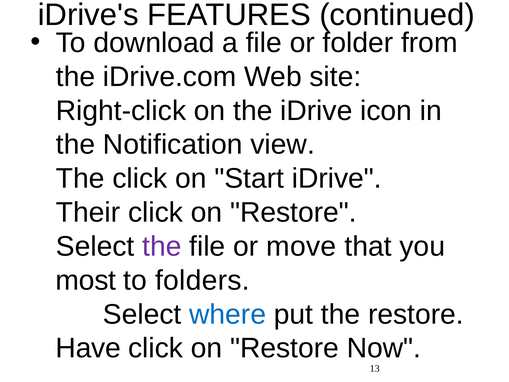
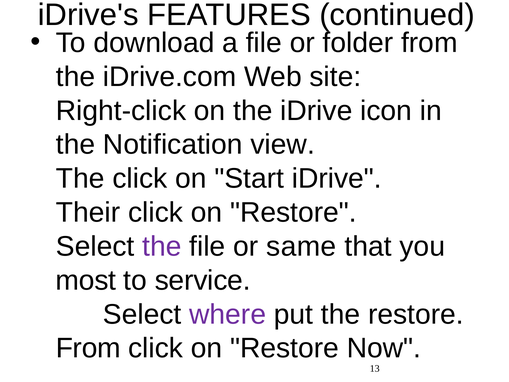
move: move -> same (301, 246)
folders: folders -> service (203, 280)
where colour: blue -> purple (228, 314)
Have: Have -> From (88, 348)
